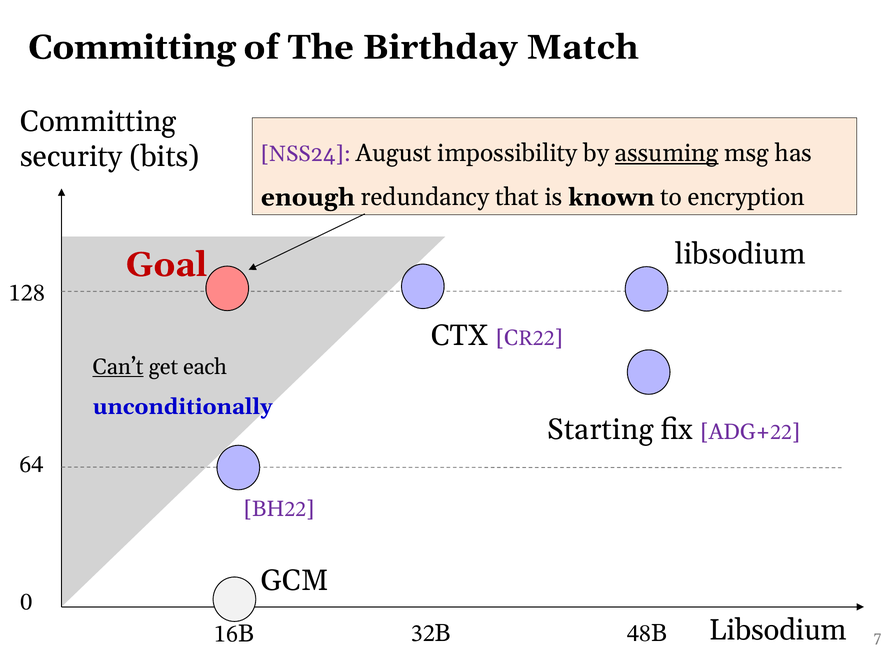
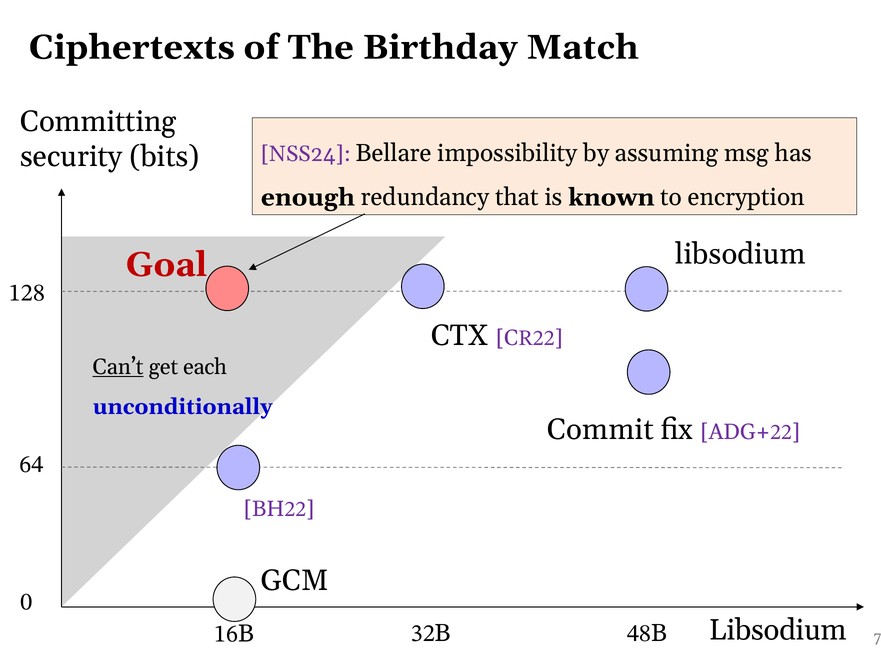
Committing: Committing -> Ciphertexts (132, 47)
August: August -> Bellare (394, 153)
assuming underline: present -> none (667, 153)
Starting: Starting -> Commit (600, 430)
